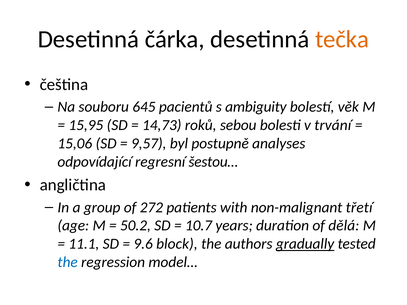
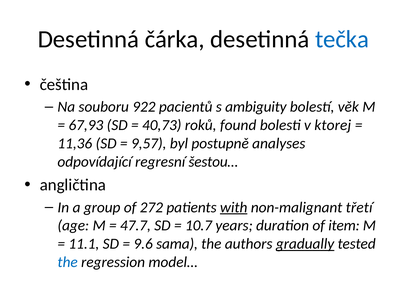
tečka colour: orange -> blue (342, 39)
645: 645 -> 922 (144, 107)
15,95: 15,95 -> 67,93 (86, 125)
14,73: 14,73 -> 40,73 (162, 125)
sebou: sebou -> found (238, 125)
trvání: trvání -> ktorej (333, 125)
15,06: 15,06 -> 11,36 (75, 144)
with underline: none -> present (234, 207)
50.2: 50.2 -> 47.7 (135, 226)
dělá: dělá -> item (344, 226)
block: block -> sama (177, 244)
